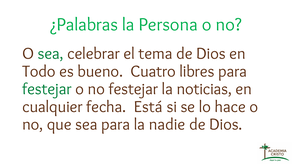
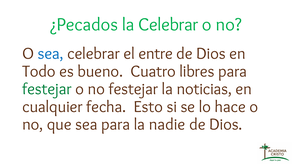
¿Palabras: ¿Palabras -> ¿Pecados (84, 24)
la Persona: Persona -> Celebrar (168, 24)
sea colour: green -> blue (51, 54)
tema: tema -> entre (156, 54)
Está: Está -> Esto (148, 107)
